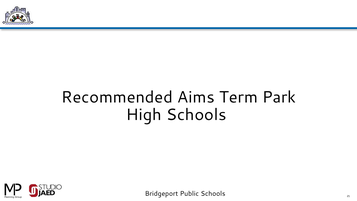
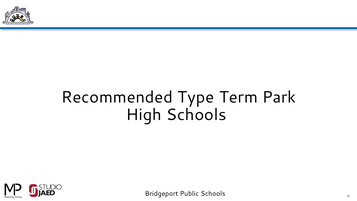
Aims: Aims -> Type (196, 97)
